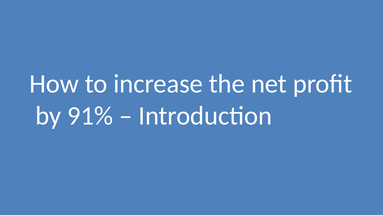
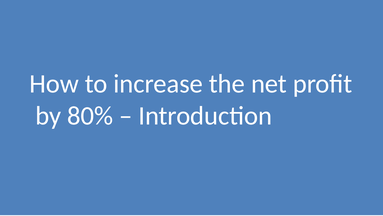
91%: 91% -> 80% (90, 115)
